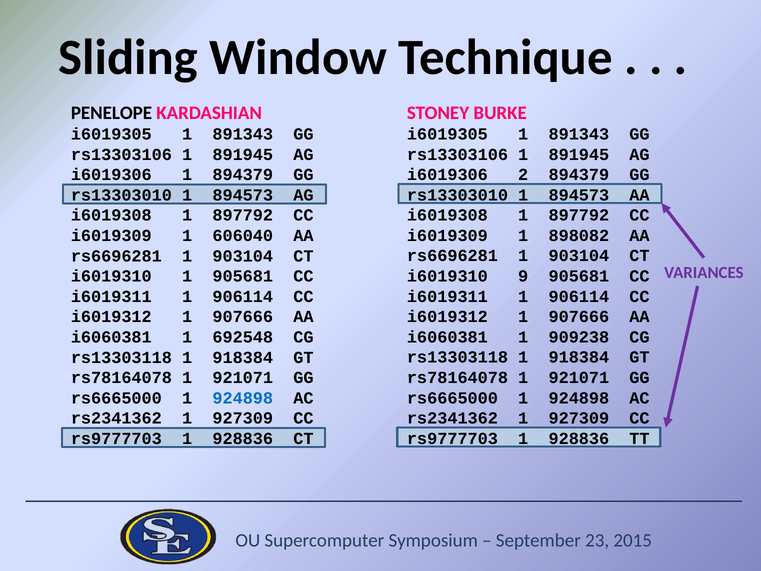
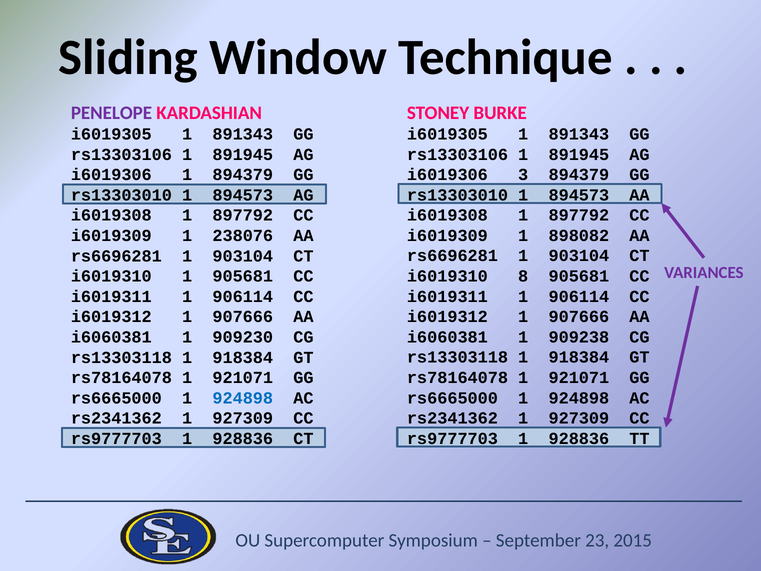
PENELOPE colour: black -> purple (111, 113)
2: 2 -> 3 (523, 175)
606040: 606040 -> 238076 (243, 236)
9: 9 -> 8 (523, 276)
692548: 692548 -> 909230 (243, 337)
